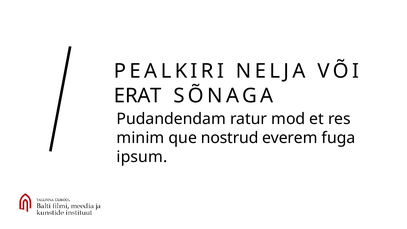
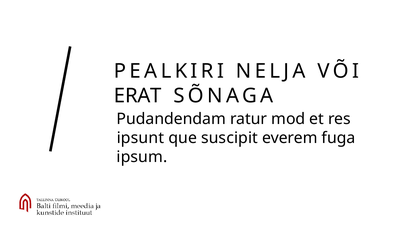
minim: minim -> ipsunt (140, 138)
nostrud: nostrud -> suscipit (230, 138)
